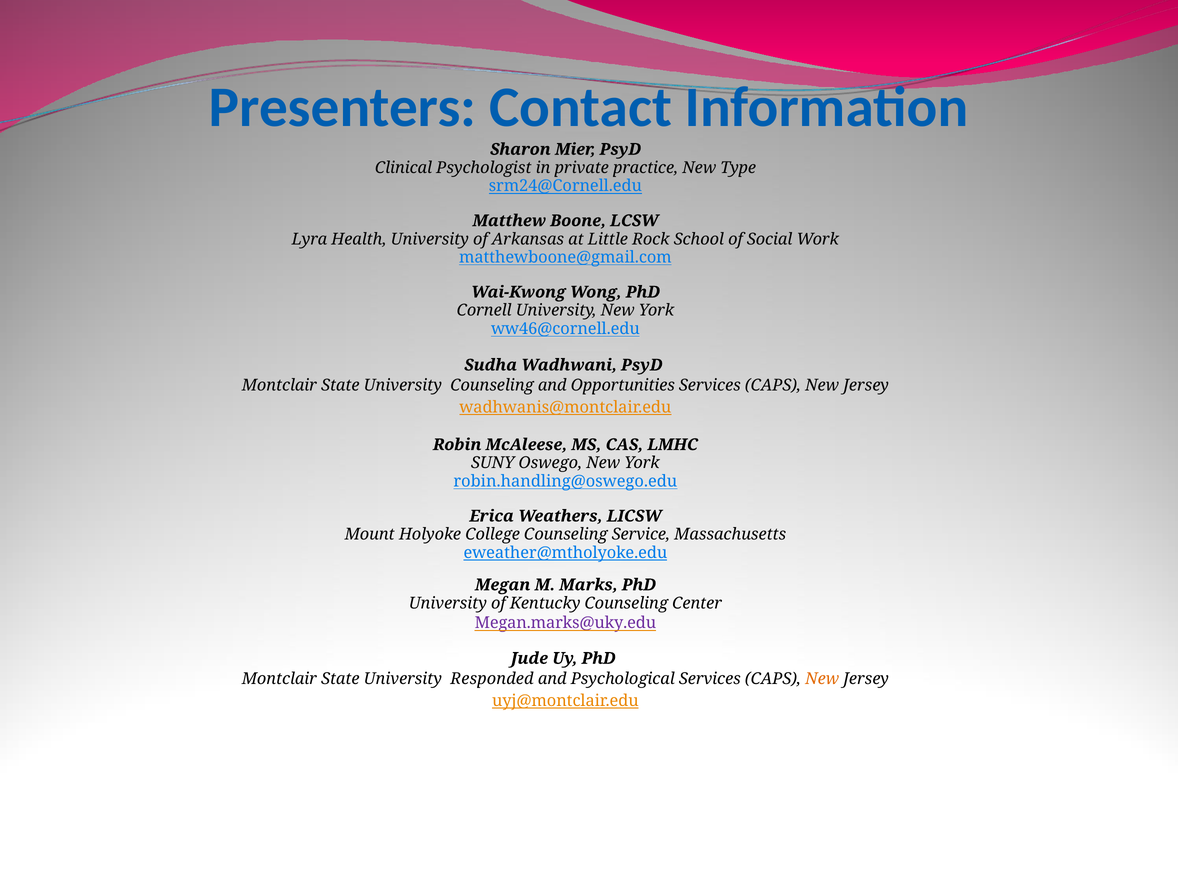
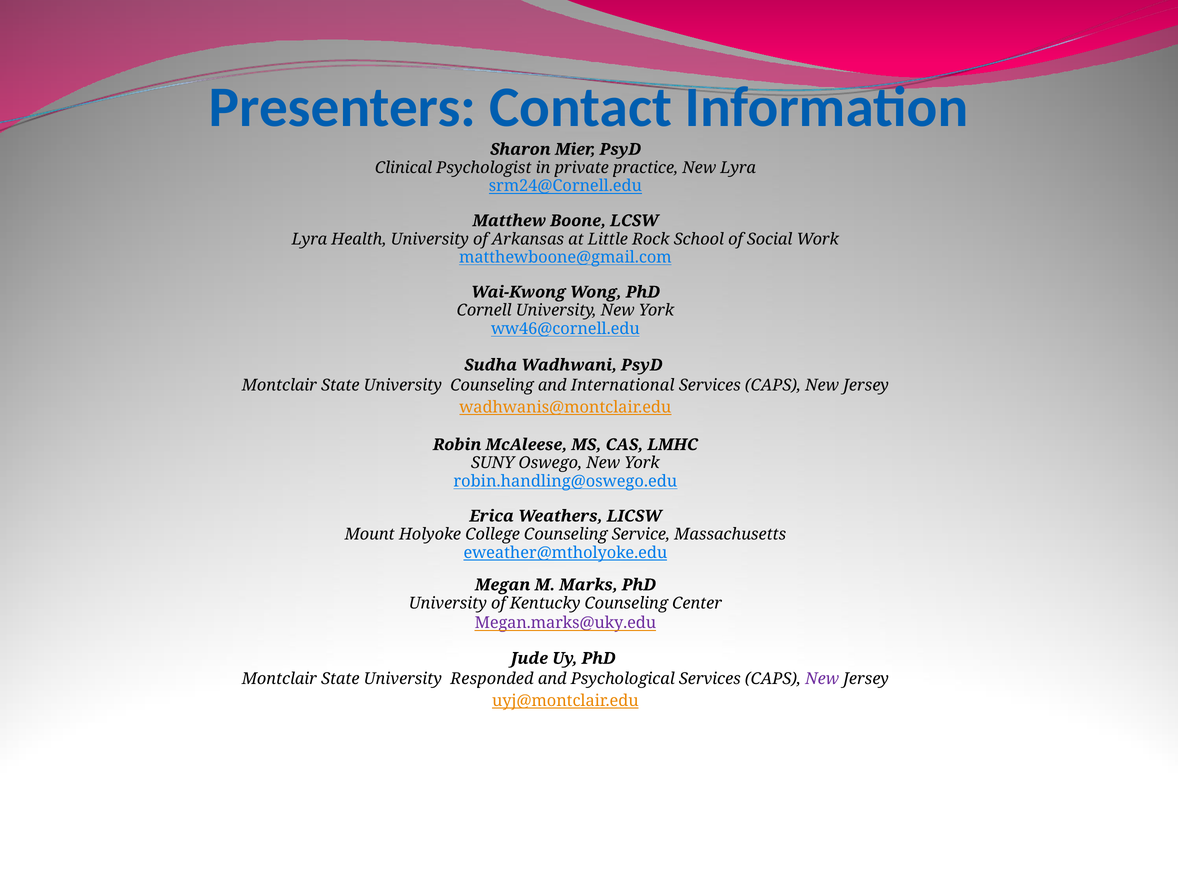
New Type: Type -> Lyra (738, 168)
Opportunities: Opportunities -> International (623, 386)
New colour: orange -> purple (822, 679)
